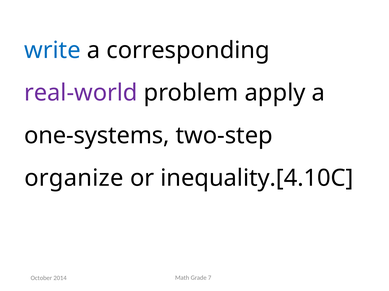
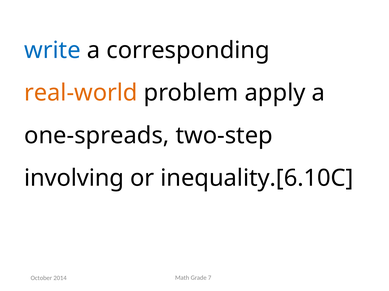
real-world colour: purple -> orange (81, 93)
one-systems: one-systems -> one-spreads (97, 136)
organize: organize -> involving (74, 179)
inequality.[4.10C: inequality.[4.10C -> inequality.[6.10C (257, 179)
